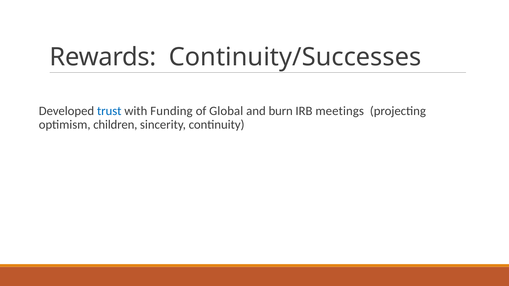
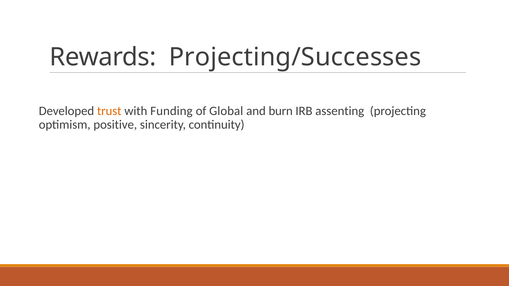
Continuity/Successes: Continuity/Successes -> Projecting/Successes (295, 57)
trust colour: blue -> orange (109, 111)
meetings: meetings -> assenting (340, 111)
children: children -> positive (115, 125)
